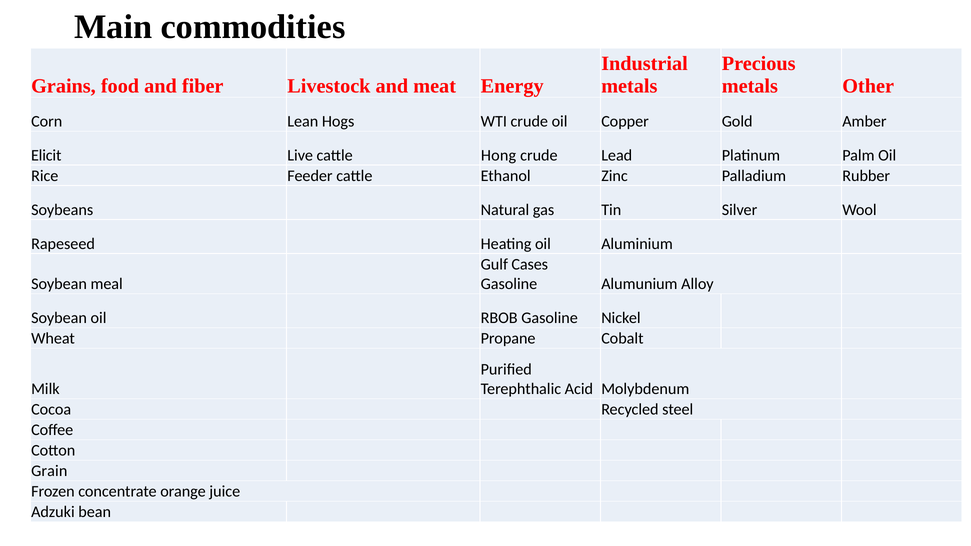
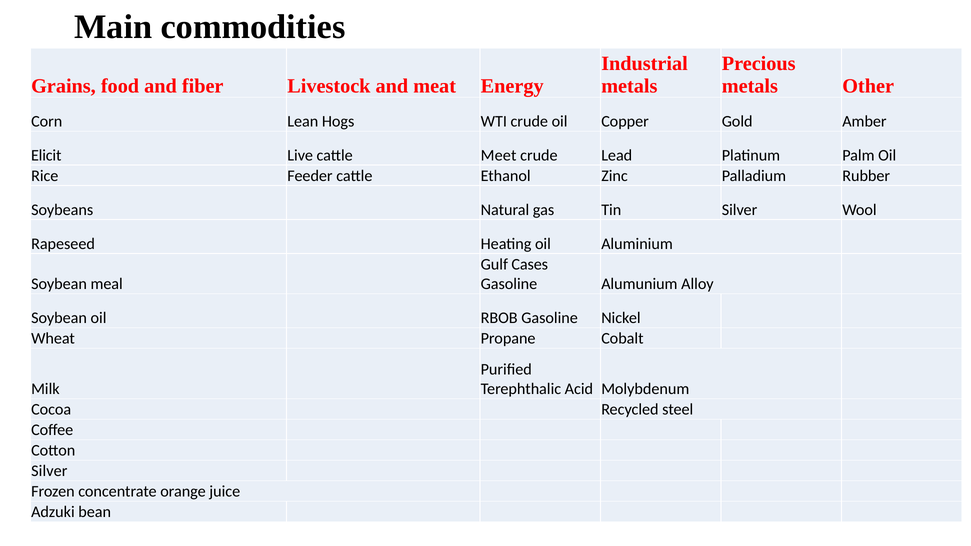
Hong: Hong -> Meet (499, 155)
Grain: Grain -> Silver (49, 471)
